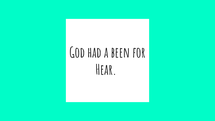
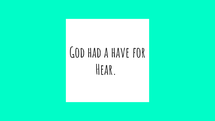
been: been -> have (120, 53)
